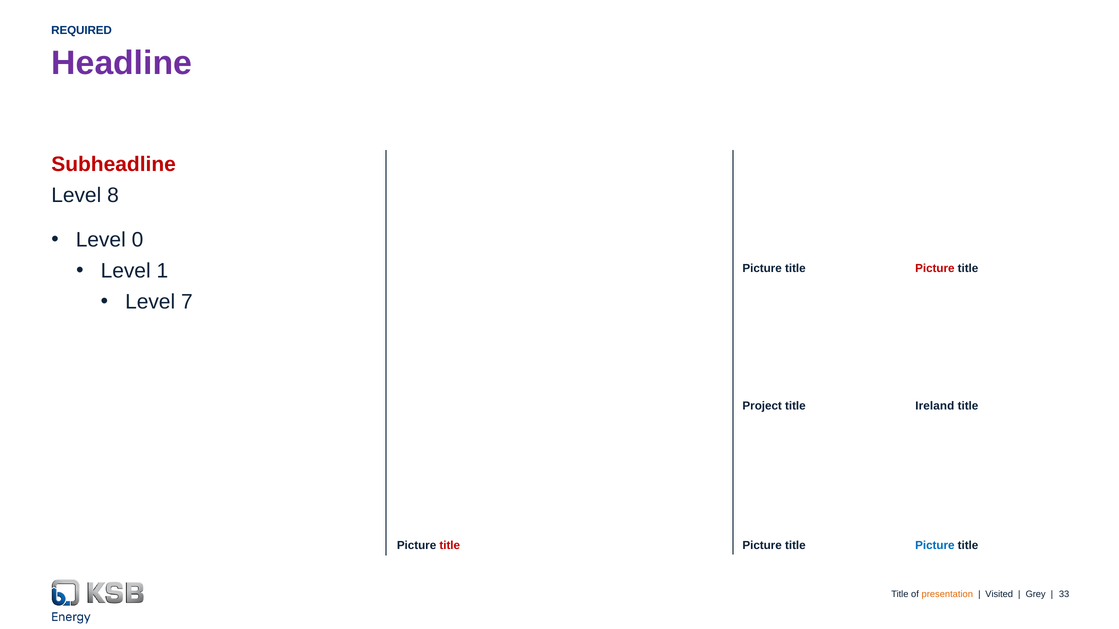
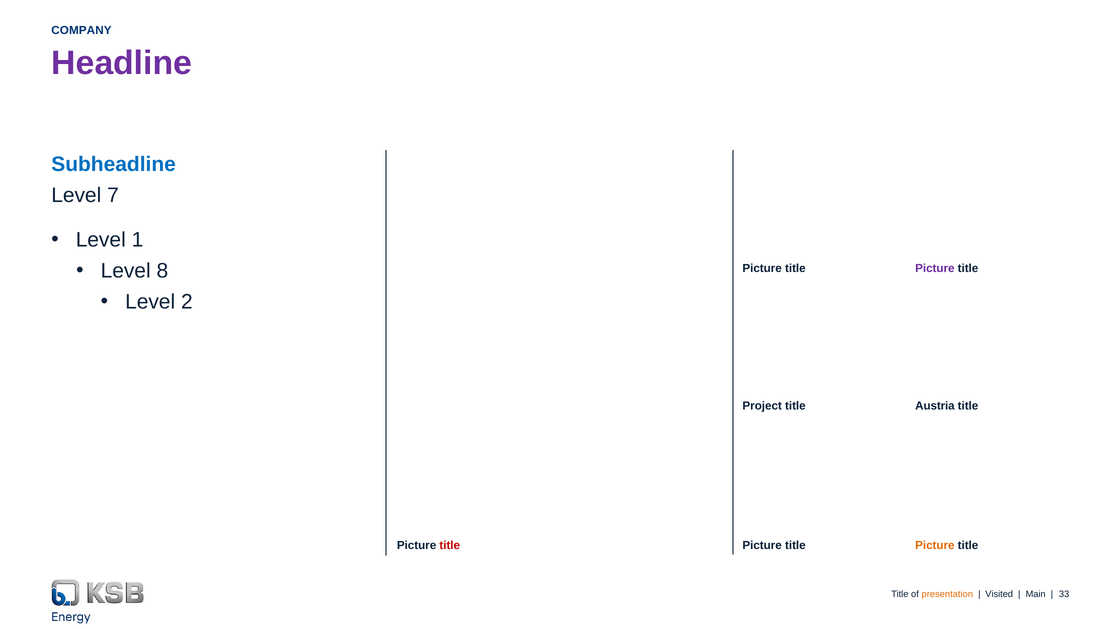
REQUIRED: REQUIRED -> COMPANY (81, 30)
Subheadline colour: red -> blue (114, 164)
8: 8 -> 7 (113, 195)
0: 0 -> 1 (137, 240)
1: 1 -> 8 (162, 271)
Picture colour: red -> purple (935, 269)
7: 7 -> 2 (187, 302)
Ireland: Ireland -> Austria (935, 406)
Picture colour: blue -> orange (935, 546)
Grey: Grey -> Main (1036, 594)
